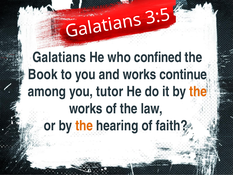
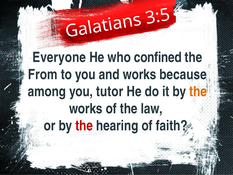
Galatians: Galatians -> Everyone (59, 57)
Book: Book -> From (43, 74)
continue: continue -> because (183, 74)
the colour: orange -> red (84, 126)
